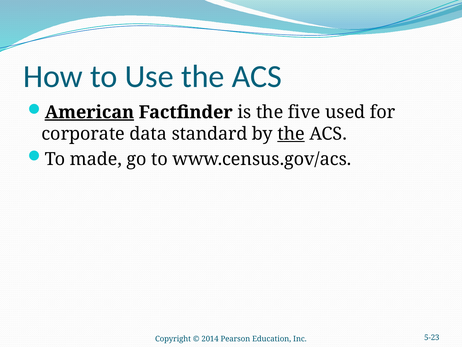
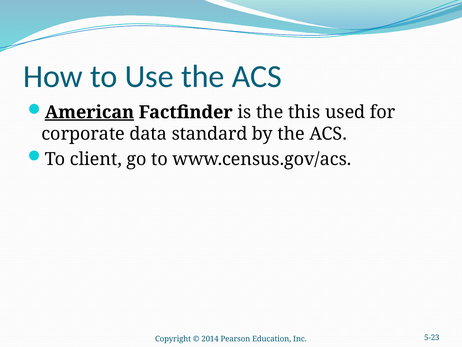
five: five -> this (304, 112)
the underline: present -> none (291, 134)
made: made -> client (96, 159)
